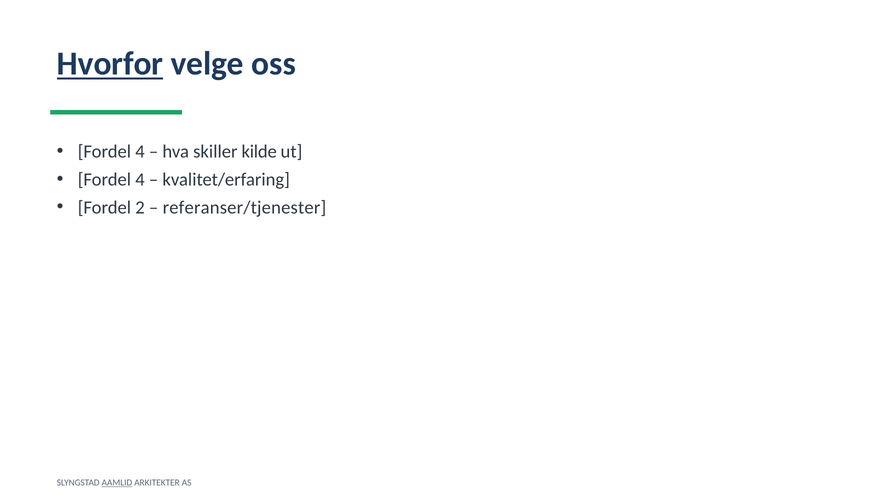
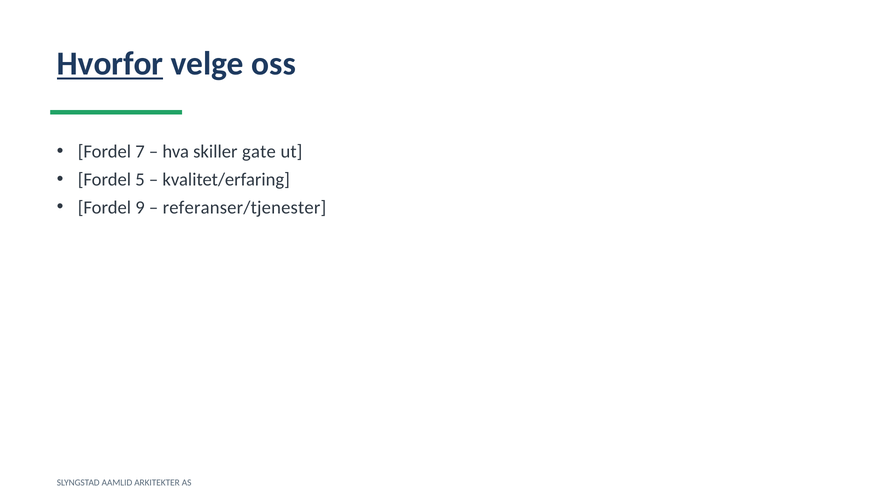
4: 4 -> 7 (140, 151)
kilde: kilde -> gate (259, 151)
4: 4 -> 5 (140, 179)
2: 2 -> 9 (140, 207)
AAMLID underline: present -> none (117, 482)
